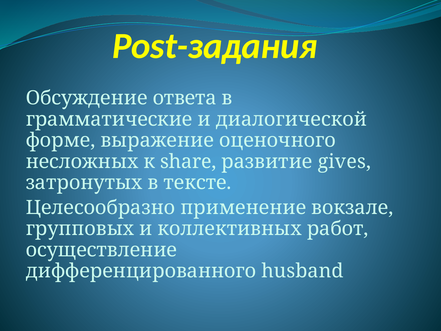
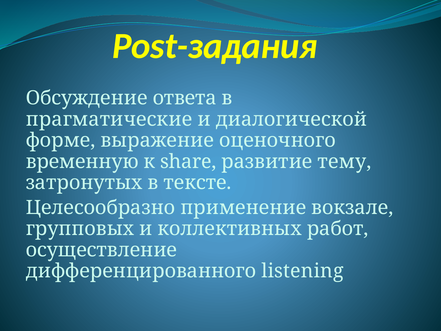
грамматические: грамматические -> прагматические (109, 119)
несложных: несложных -> временную (82, 162)
gives: gives -> тему (344, 162)
husband: husband -> listening (302, 271)
